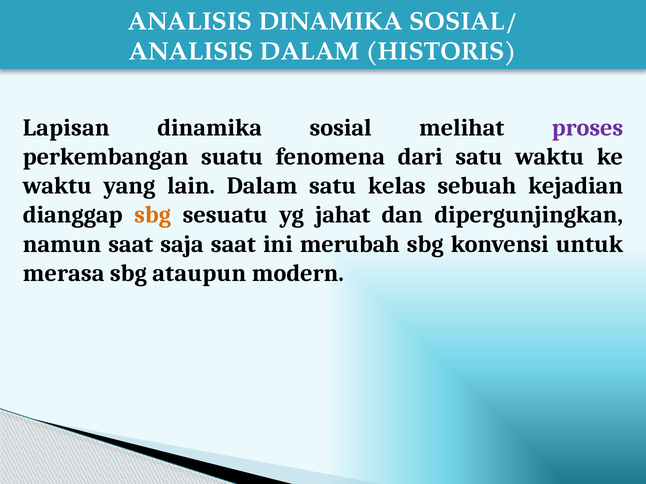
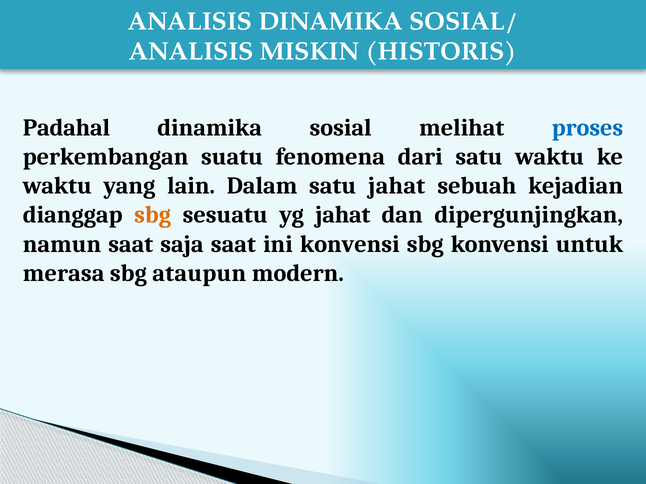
ANALISIS DALAM: DALAM -> MISKIN (310, 51)
Lapisan: Lapisan -> Padahal (66, 128)
proses colour: purple -> blue (588, 128)
satu kelas: kelas -> jahat (397, 186)
ini merubah: merubah -> konvensi (350, 244)
